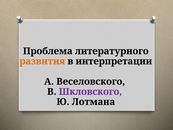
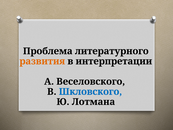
Шкловского colour: purple -> blue (90, 92)
